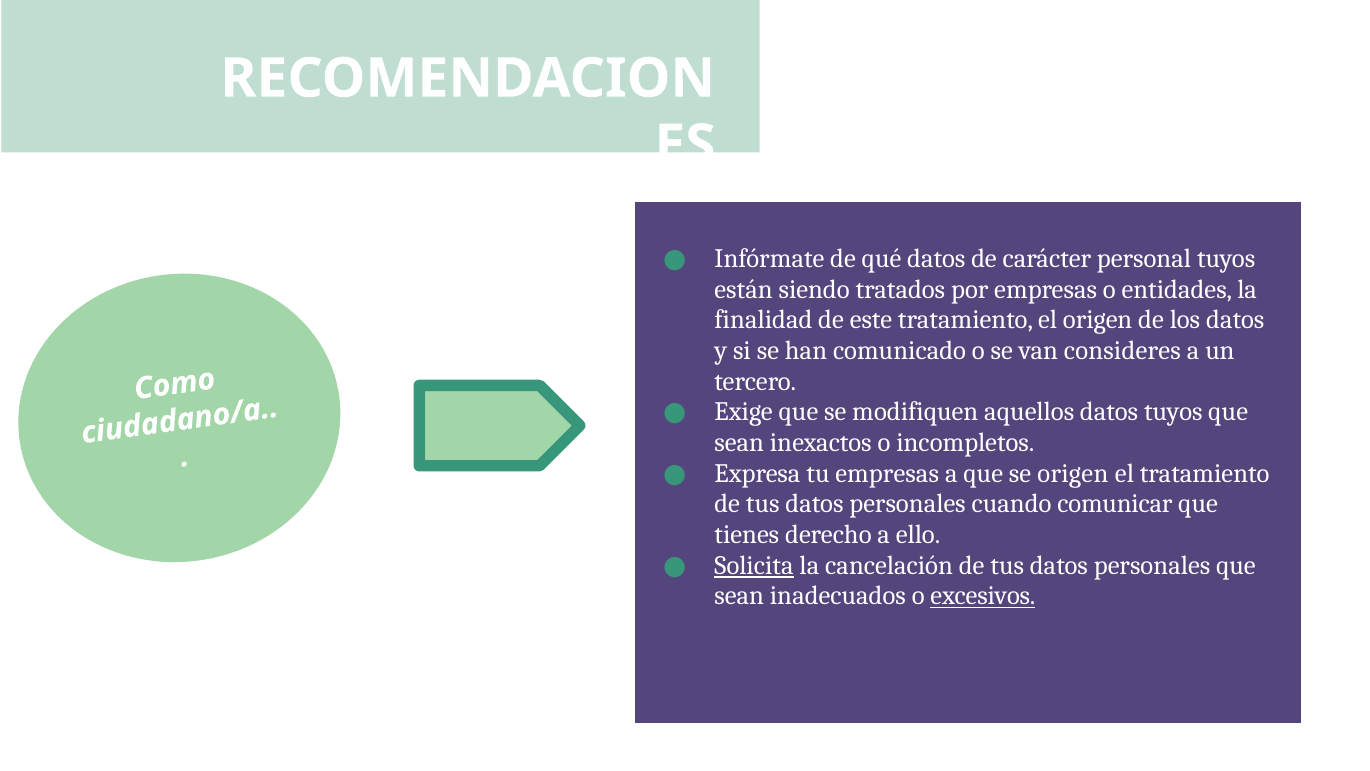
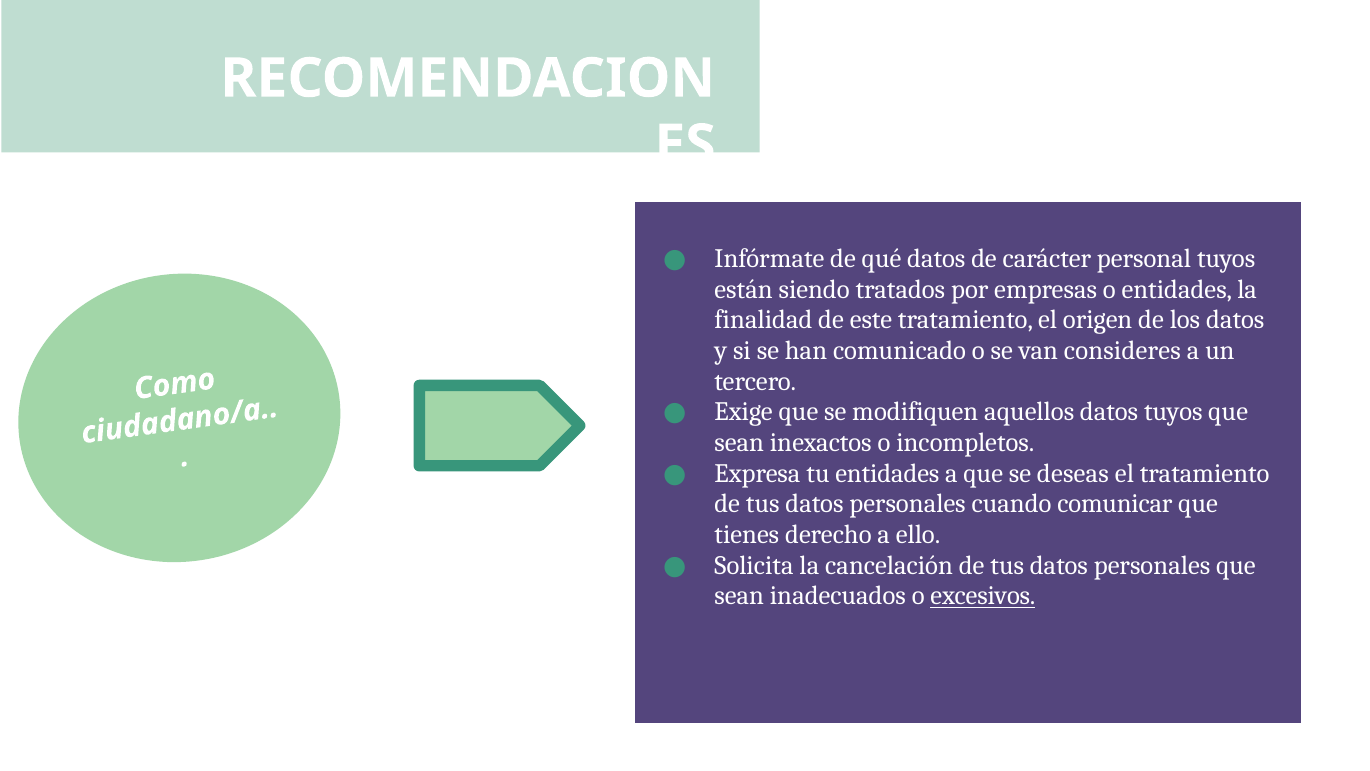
tu empresas: empresas -> entidades (887, 473)
se origen: origen -> deseas (1073, 473)
Solicita underline: present -> none (754, 565)
